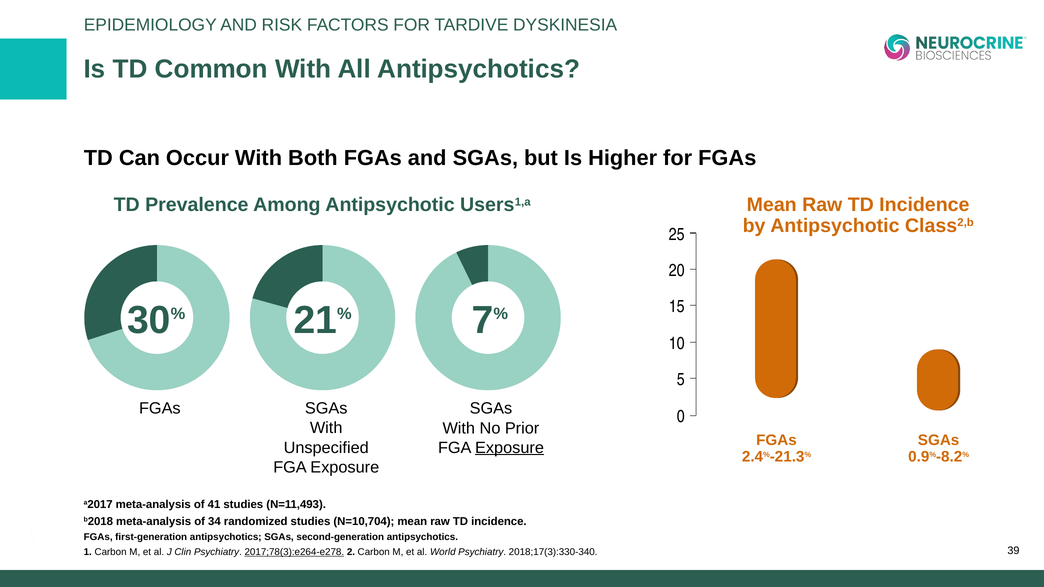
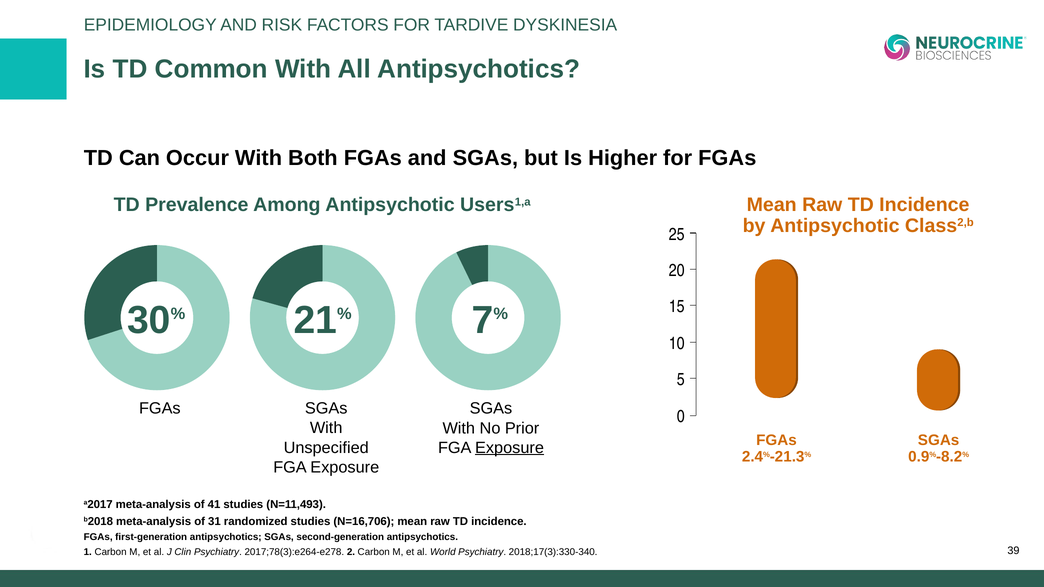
34: 34 -> 31 (214, 522)
N=10,704: N=10,704 -> N=16,706 (364, 522)
2017;78(3):e264-e278 underline: present -> none (294, 553)
